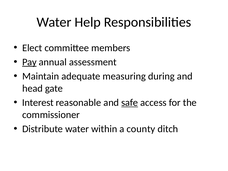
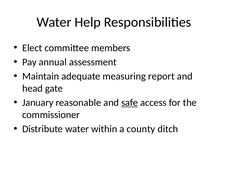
Pay underline: present -> none (29, 62)
during: during -> report (161, 76)
Interest: Interest -> January (38, 103)
